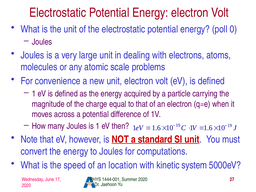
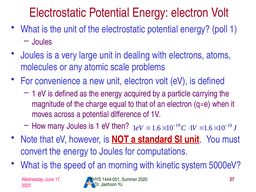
poll 0: 0 -> 1 (233, 29)
location: location -> morning (123, 165)
